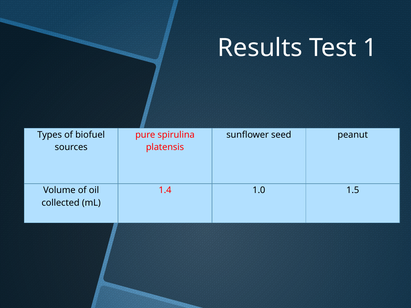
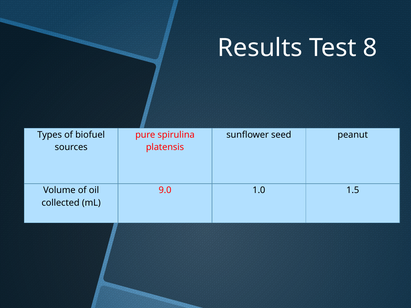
1: 1 -> 8 (370, 48)
1.4: 1.4 -> 9.0 (165, 190)
